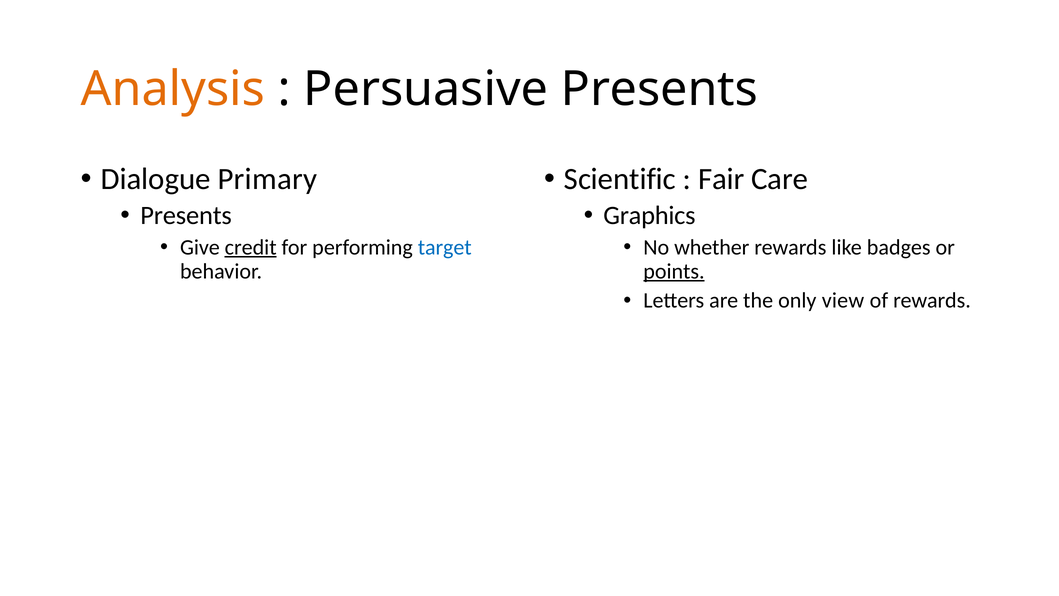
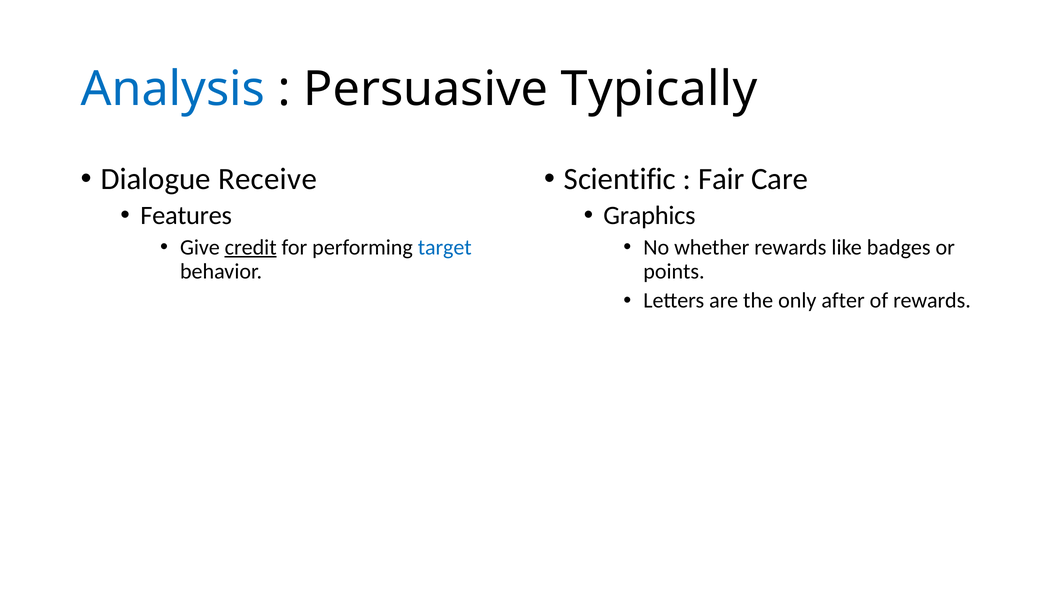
Analysis colour: orange -> blue (173, 89)
Persuasive Presents: Presents -> Typically (659, 89)
Primary: Primary -> Receive (268, 179)
Presents: Presents -> Features (186, 215)
points underline: present -> none (674, 271)
view: view -> after (843, 300)
